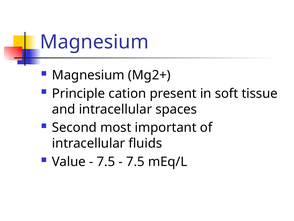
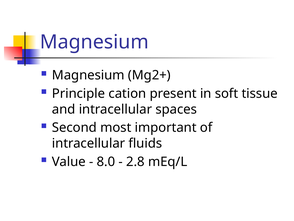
7.5: 7.5 -> 8.0 (106, 161)
7.5: 7.5 -> 2.8 (135, 161)
